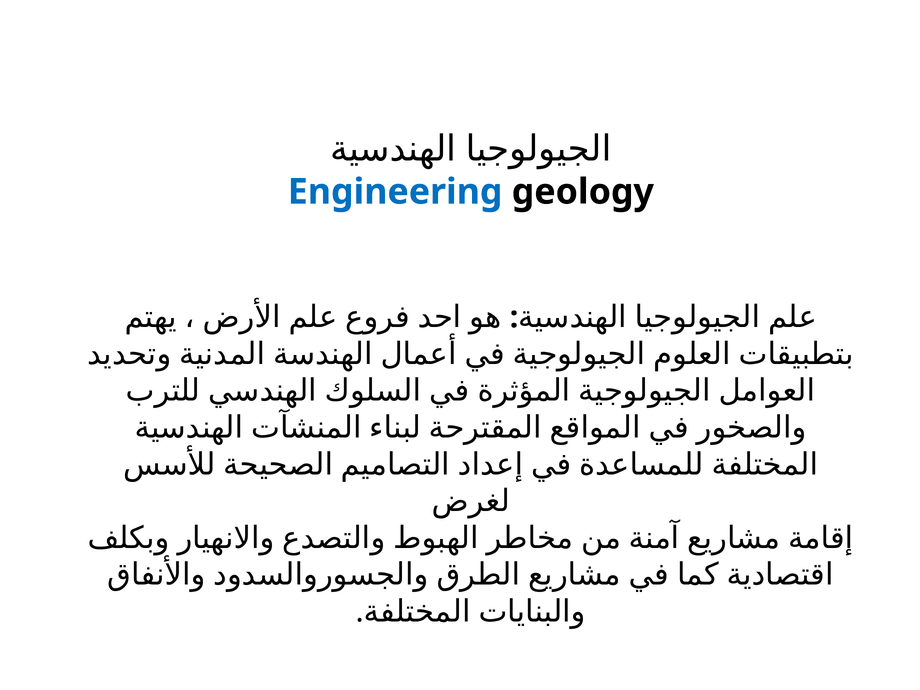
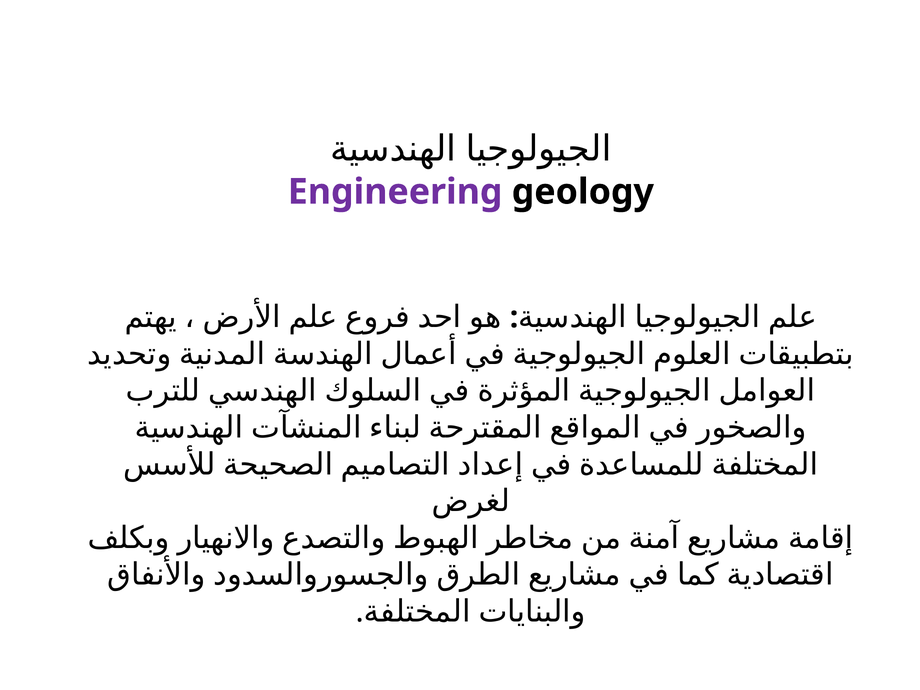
Engineering colour: blue -> purple (395, 192)
